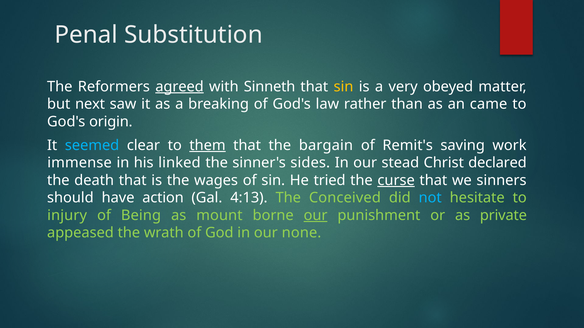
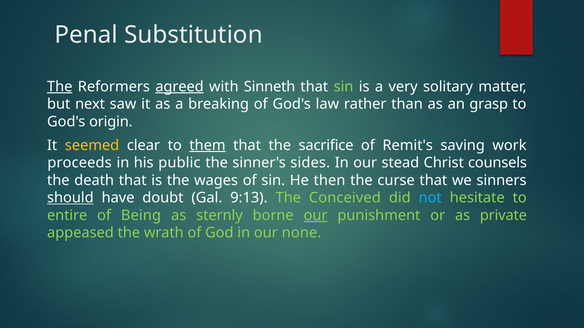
The underline: none -> present (60, 87)
sin colour: yellow -> light green (343, 87)
obeyed: obeyed -> solitary (448, 87)
came: came -> grasp (489, 104)
seemed colour: light blue -> yellow (92, 145)
bargain: bargain -> sacrifice (326, 145)
immense: immense -> proceeds (80, 163)
linked: linked -> public (179, 163)
declared: declared -> counsels (497, 163)
tried: tried -> then (330, 180)
curse underline: present -> none (396, 180)
should underline: none -> present (70, 198)
action: action -> doubt (163, 198)
4:13: 4:13 -> 9:13 (249, 198)
injury: injury -> entire (67, 216)
mount: mount -> sternly (220, 216)
